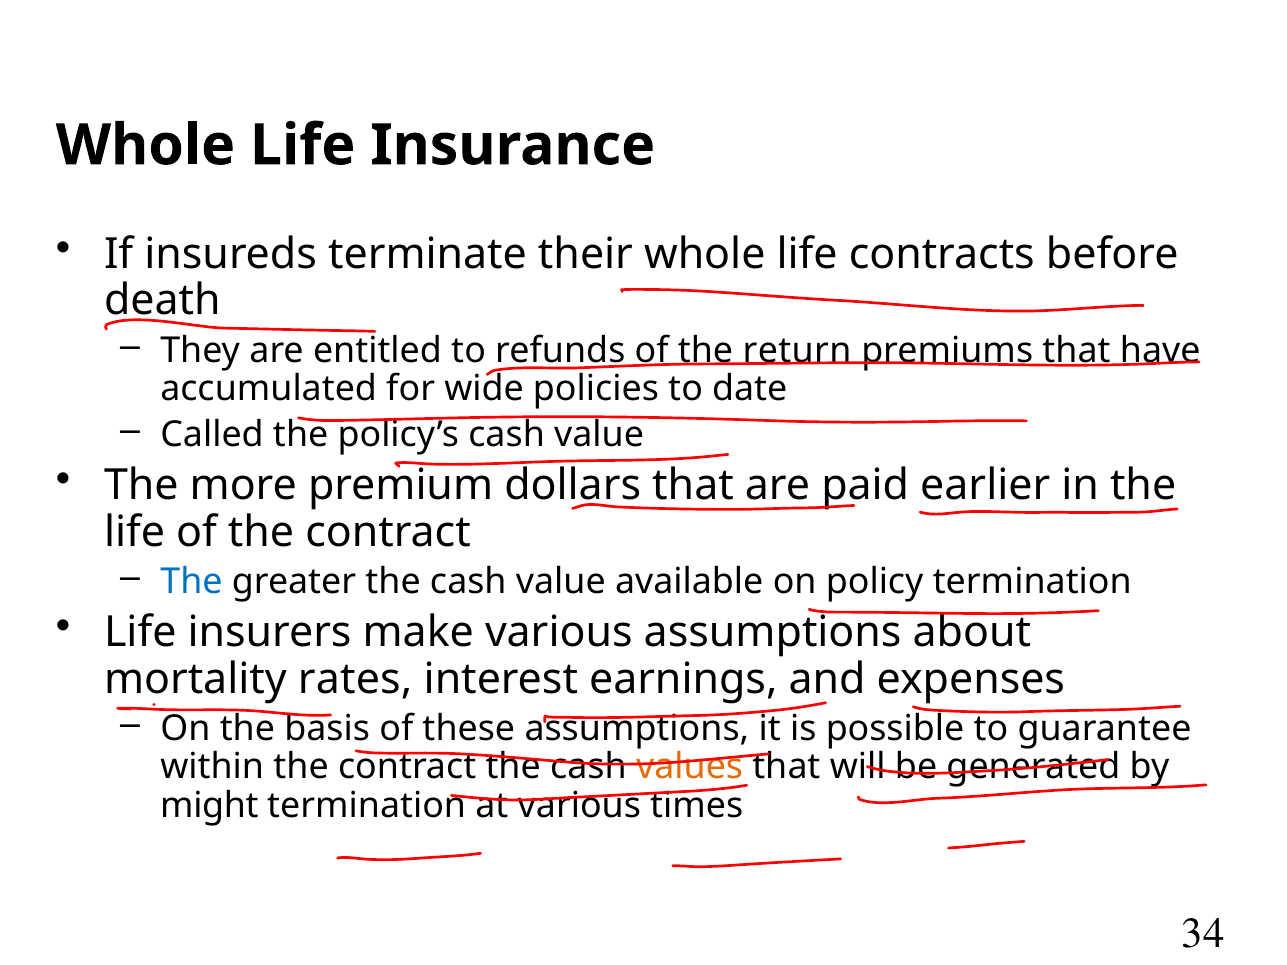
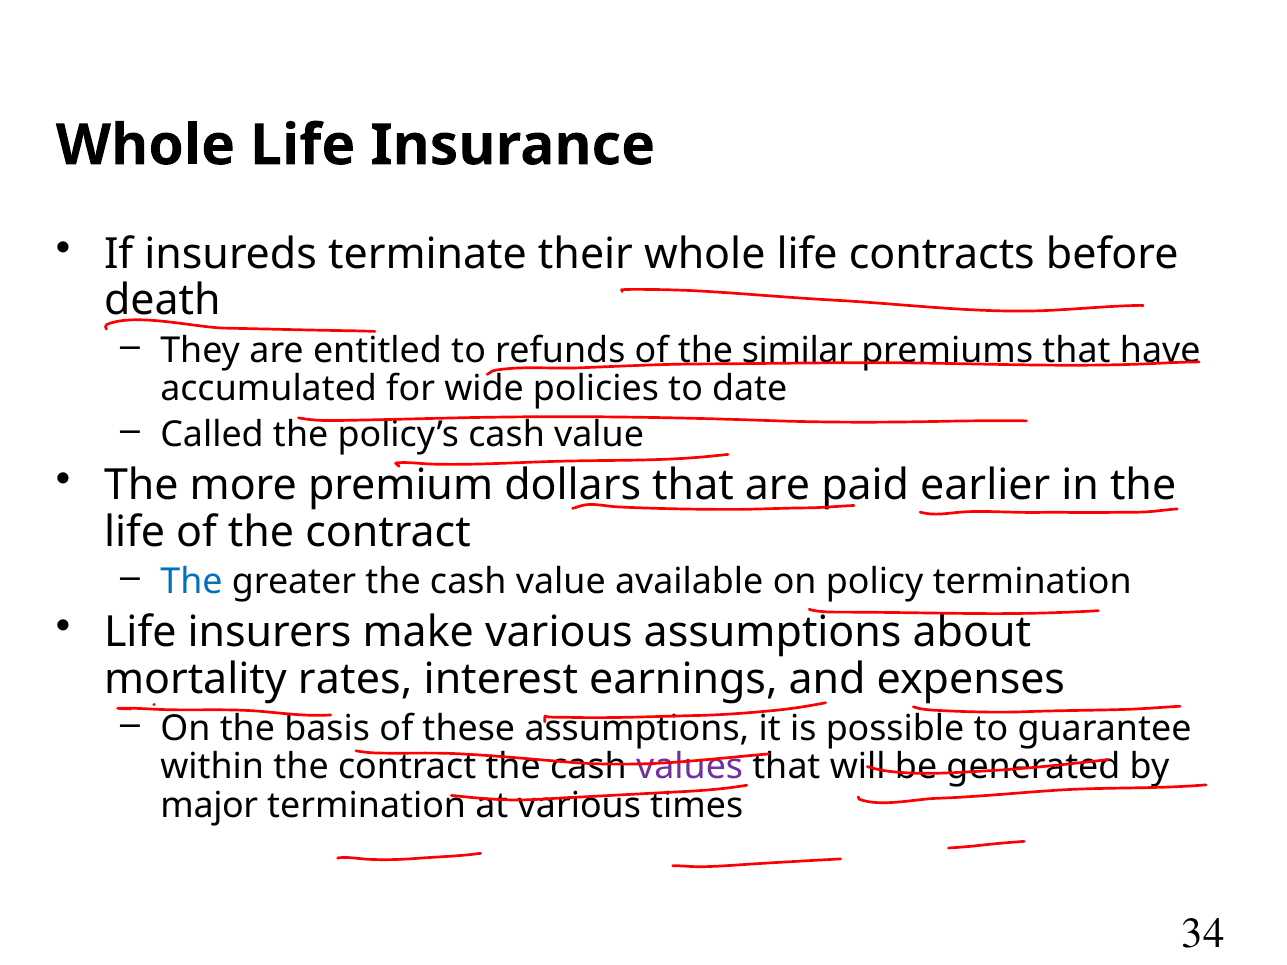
return: return -> similar (797, 351)
values colour: orange -> purple (690, 767)
might: might -> major (209, 806)
